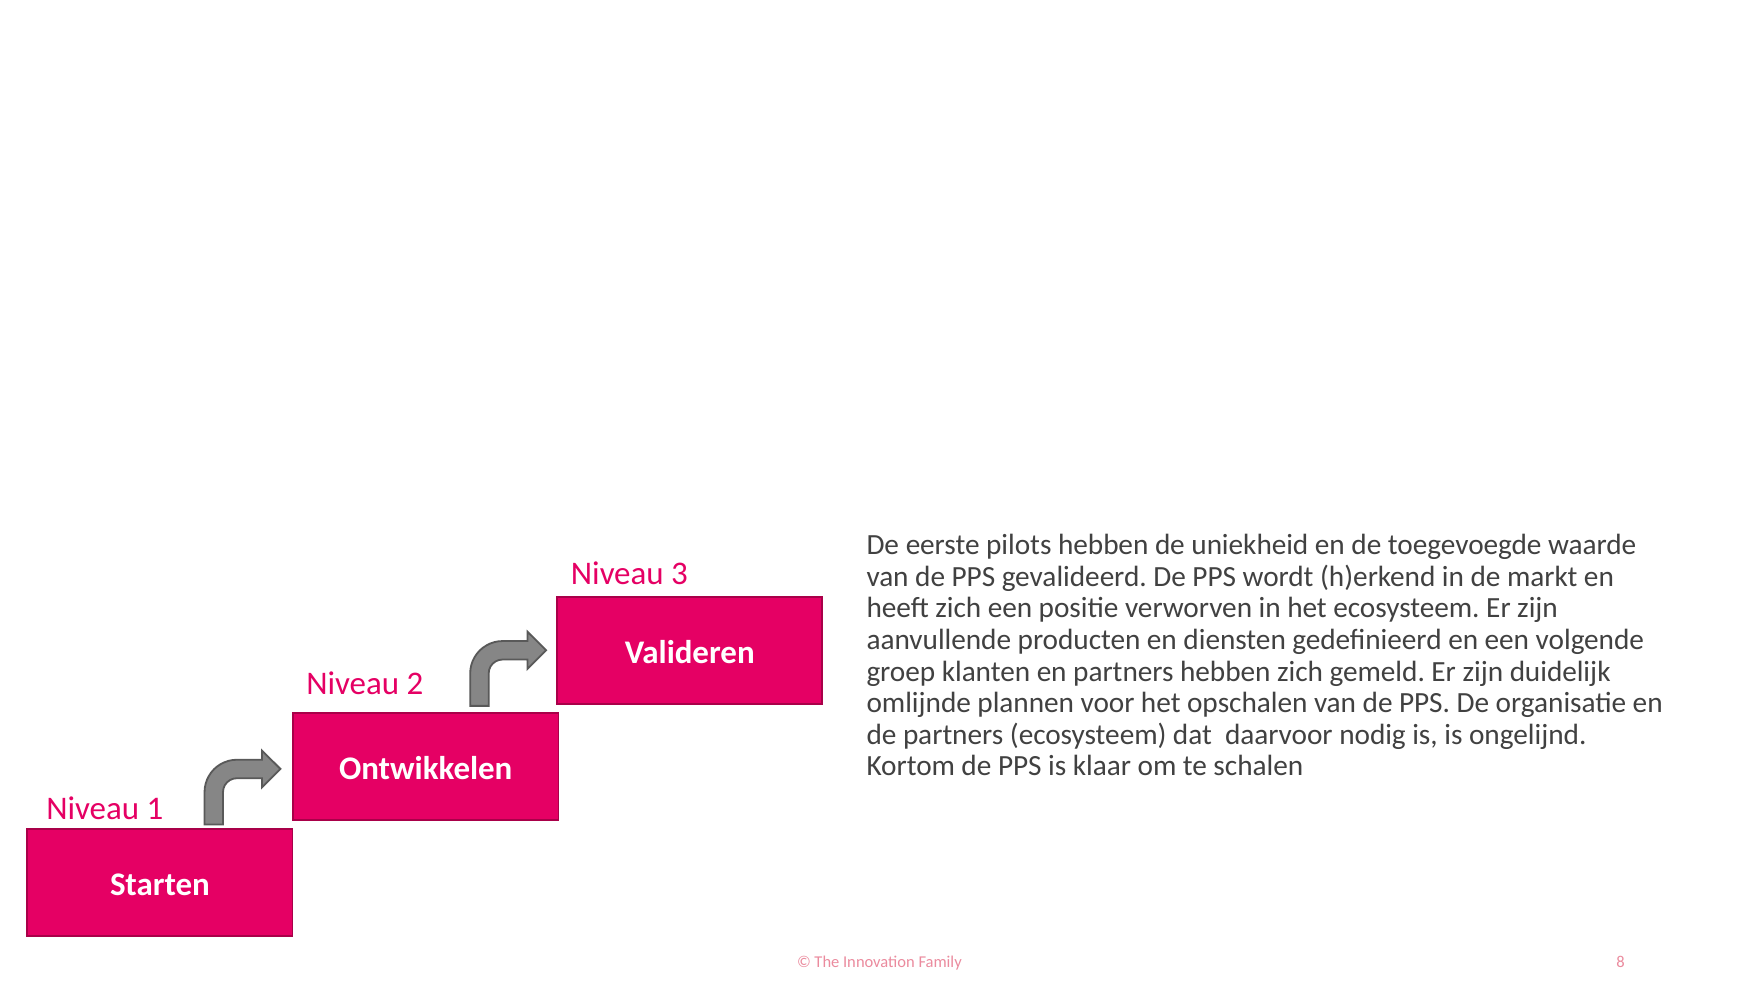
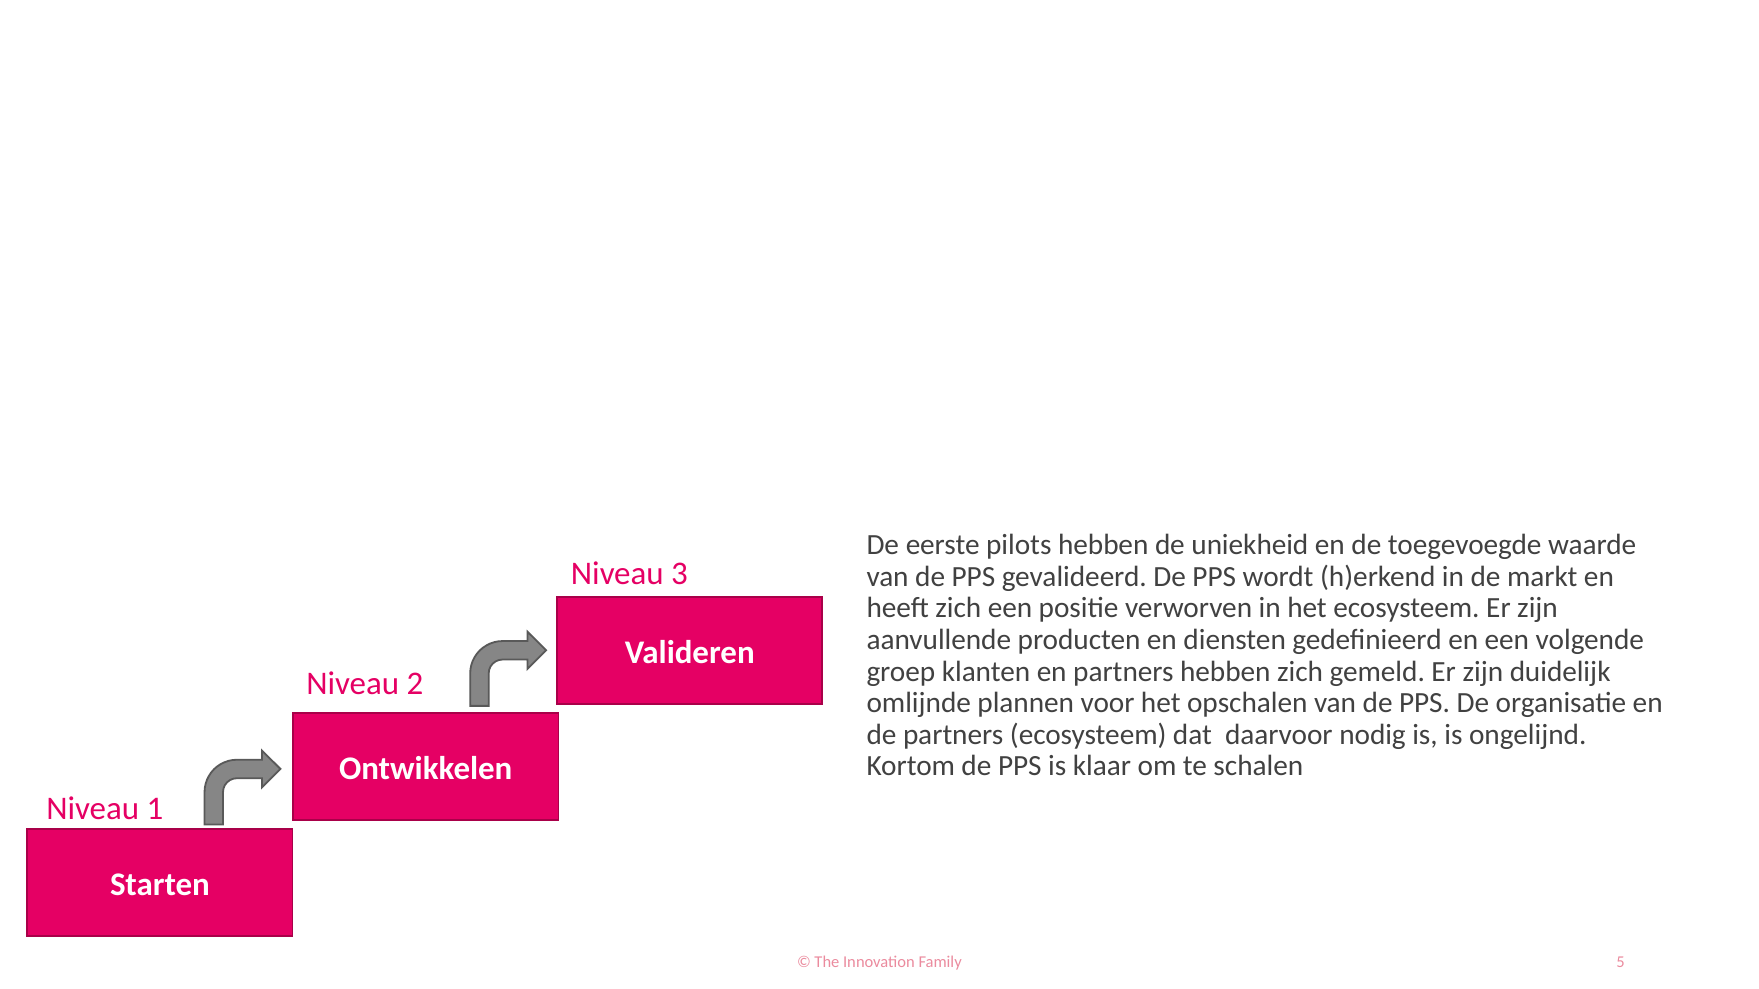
8: 8 -> 5 (1621, 962)
